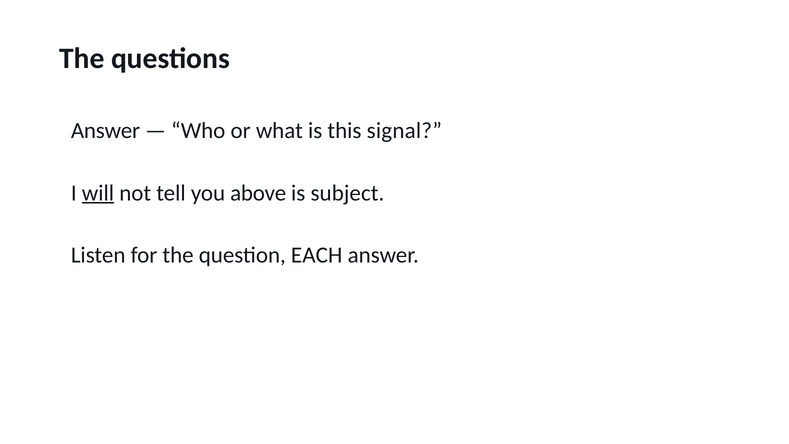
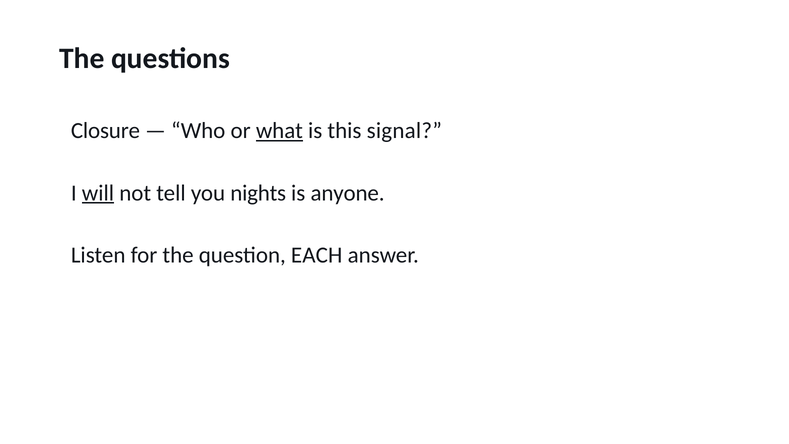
Answer: Answer -> Closure (105, 131)
what underline: none -> present (279, 131)
above: above -> nights (258, 193)
subject: subject -> anyone (348, 193)
